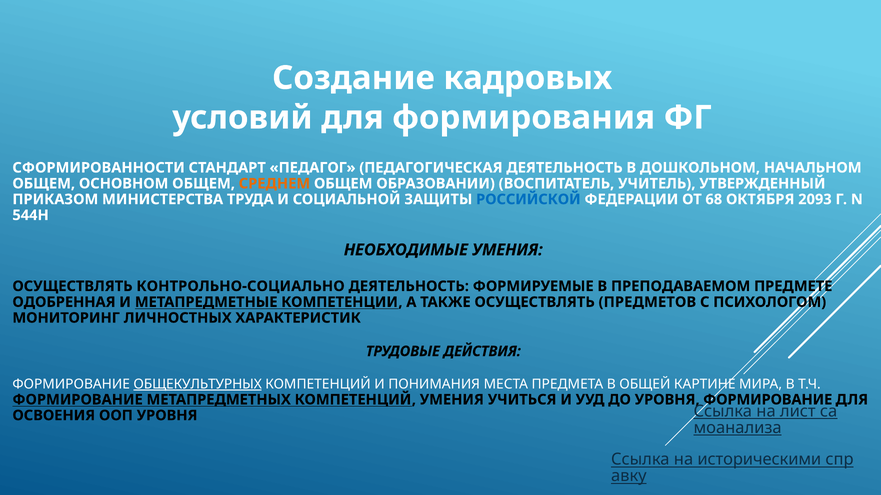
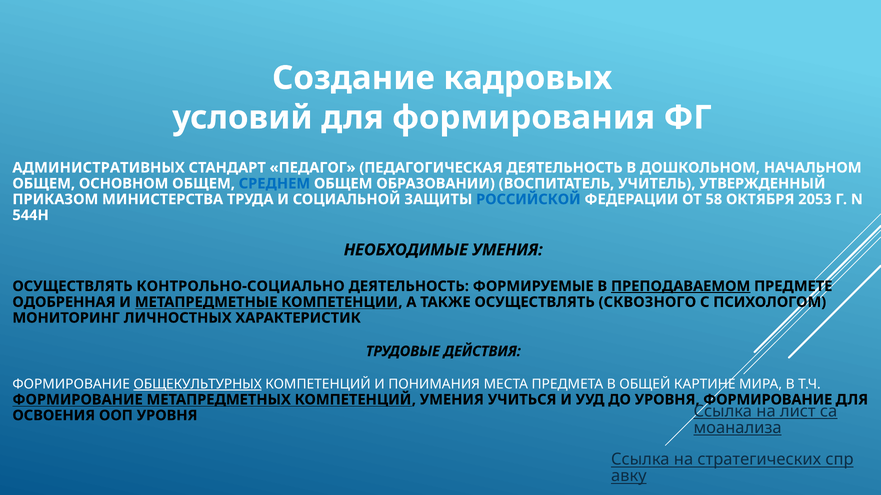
СФОРМИРОВАННОСТИ: СФОРМИРОВАННОСТИ -> АДМИНИСТРАТИВНЫХ (99, 168)
СРЕДНЕМ colour: orange -> blue (274, 184)
68: 68 -> 58 (714, 200)
2093: 2093 -> 2053 (815, 200)
ПРЕПОДАВАЕМОМ underline: none -> present (681, 287)
ПРЕДМЕТОВ: ПРЕДМЕТОВ -> СКВОЗНОГО (647, 302)
историческими: историческими -> стратегических (759, 460)
